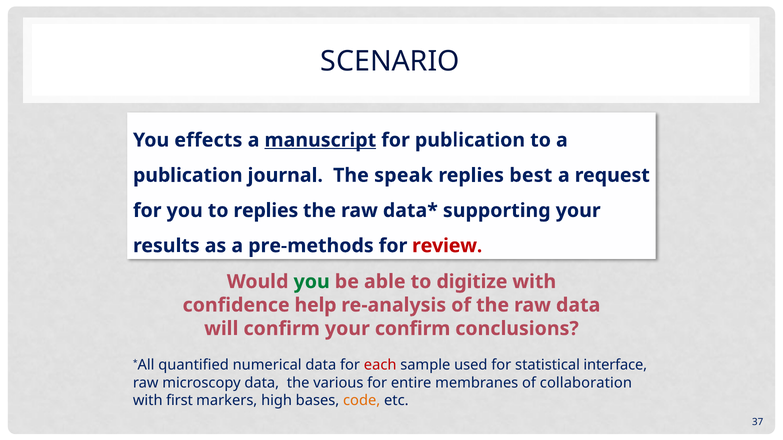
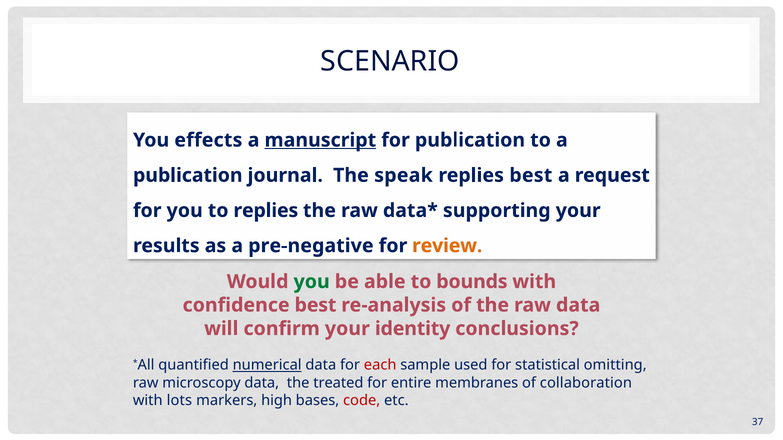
pre-methods: pre-methods -> pre-negative (311, 246)
review colour: red -> orange (447, 246)
digitize: digitize -> bounds (472, 282)
confidence help: help -> best (316, 305)
your confirm: confirm -> identity (413, 329)
numerical underline: none -> present (267, 365)
interface: interface -> omitting (615, 365)
various: various -> treated (338, 383)
first: first -> lots (179, 401)
code colour: orange -> red (362, 401)
